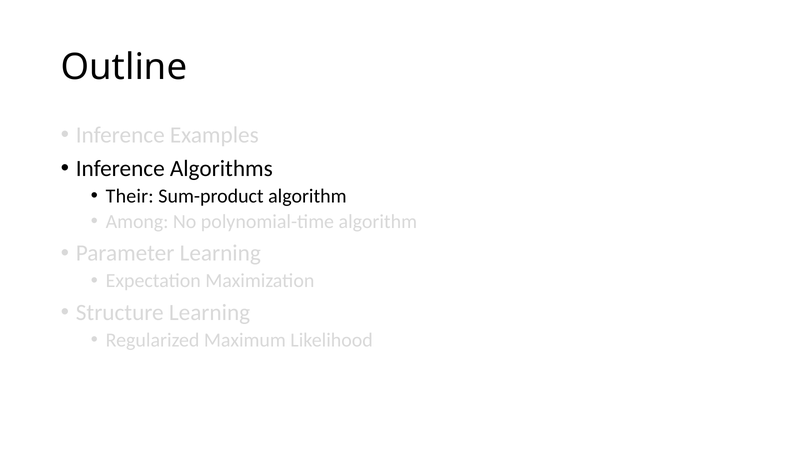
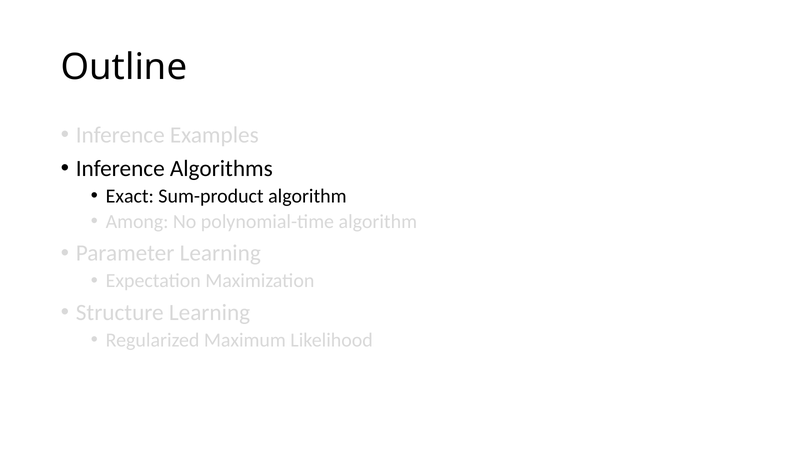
Their: Their -> Exact (130, 196)
